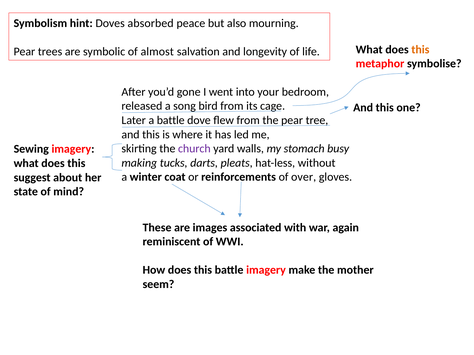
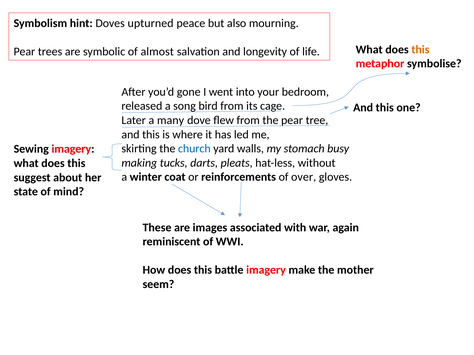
absorbed: absorbed -> upturned (151, 23)
a battle: battle -> many (171, 120)
church colour: purple -> blue (194, 149)
